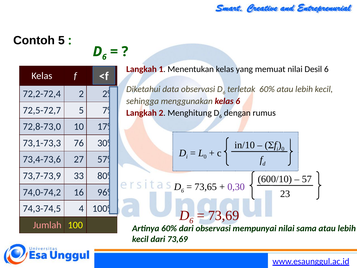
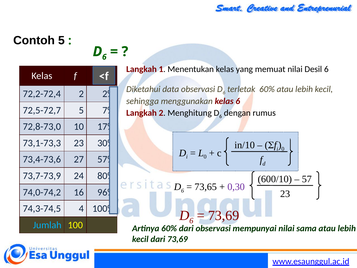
73,1-73,3 76: 76 -> 23 (79, 143)
33: 33 -> 24 (79, 176)
Jumlah colour: pink -> light blue (47, 225)
